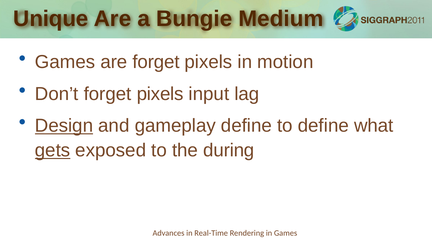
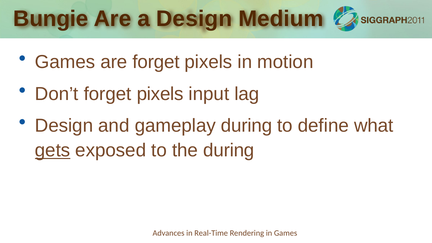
Unique: Unique -> Bungie (51, 19)
a Bungie: Bungie -> Design (194, 19)
Design underline: present -> none (64, 126)
gameplay define: define -> during (247, 126)
